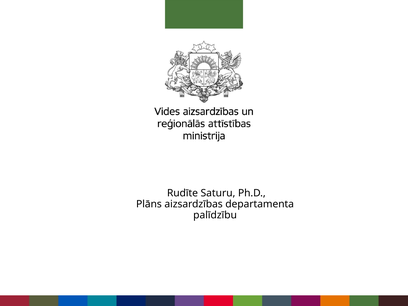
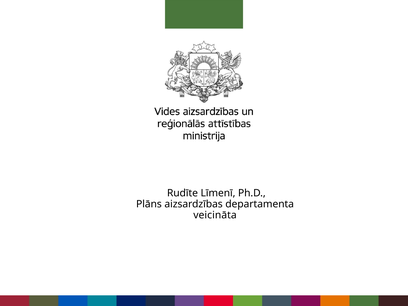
Saturu: Saturu -> Līmenī (218, 193)
palīdzību: palīdzību -> veicināta (215, 215)
